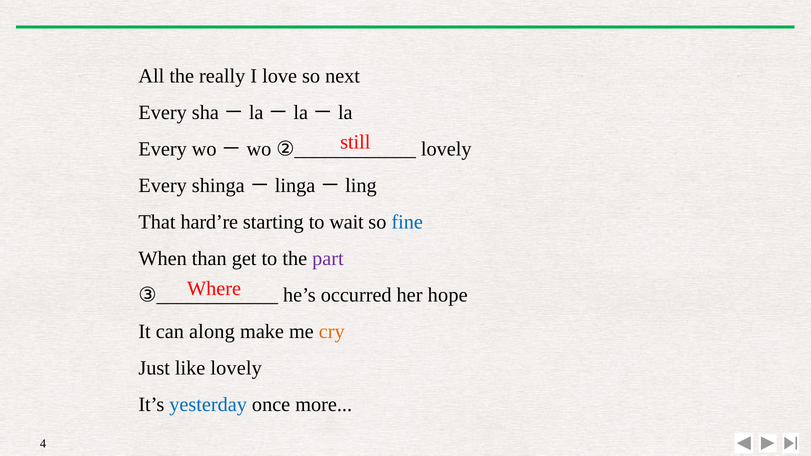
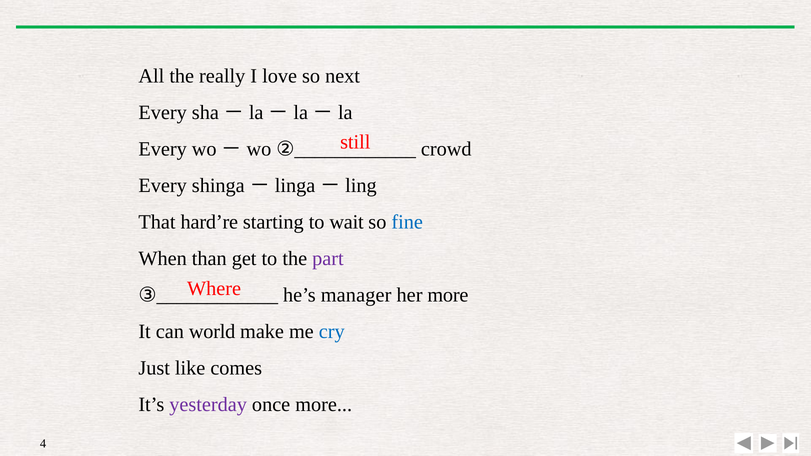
lovely: lovely -> crowd (446, 149)
occurred: occurred -> manager (356, 295)
her hope: hope -> more (448, 295)
along: along -> world (212, 332)
cry colour: orange -> blue (332, 332)
like lovely: lovely -> comes (236, 368)
yesterday colour: blue -> purple (208, 405)
